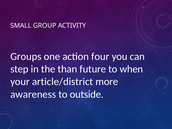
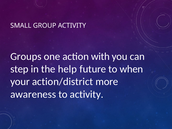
four: four -> with (100, 56)
than: than -> help (67, 69)
article/district: article/district -> action/district (63, 82)
to outside: outside -> activity (87, 94)
